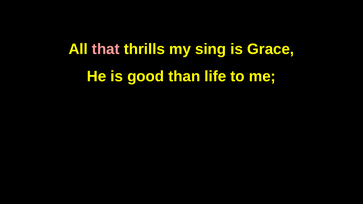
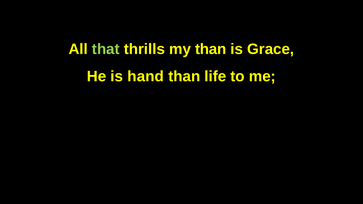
that colour: pink -> light green (106, 49)
my sing: sing -> than (211, 49)
good: good -> hand (146, 76)
